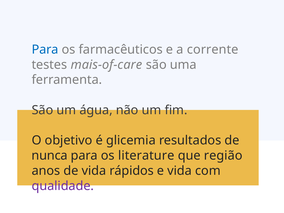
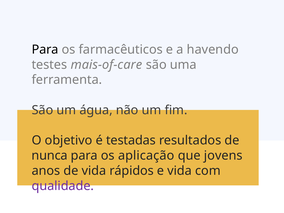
Para colour: blue -> black (45, 50)
corrente: corrente -> havendo (213, 50)
glicemia: glicemia -> testadas (131, 140)
literature: literature -> aplicação (146, 156)
região: região -> jovens (223, 156)
